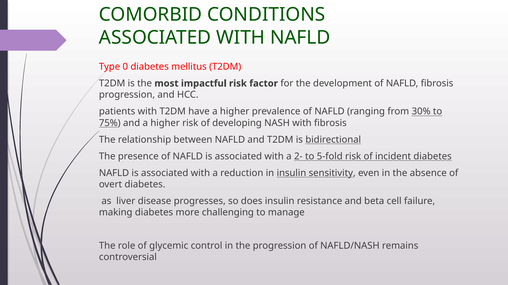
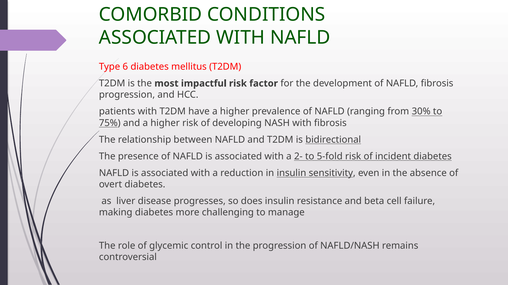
0: 0 -> 6 (125, 67)
